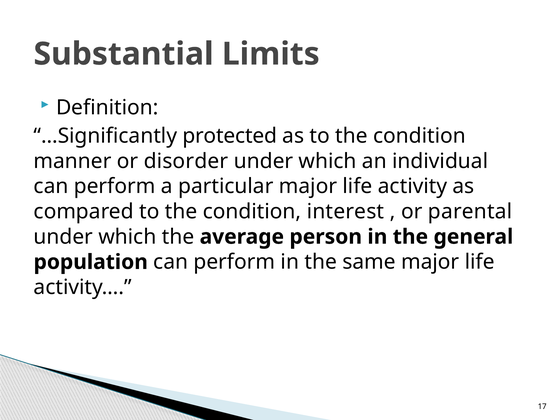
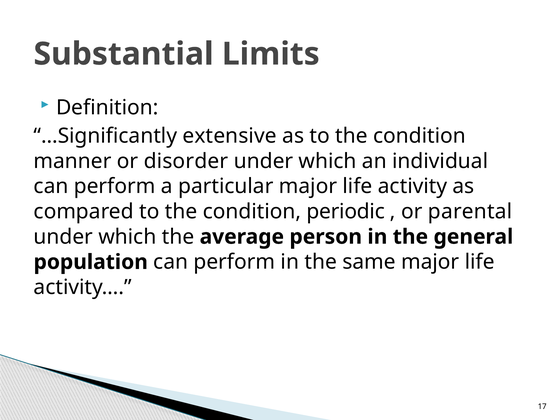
protected: protected -> extensive (230, 136)
interest: interest -> periodic (346, 212)
